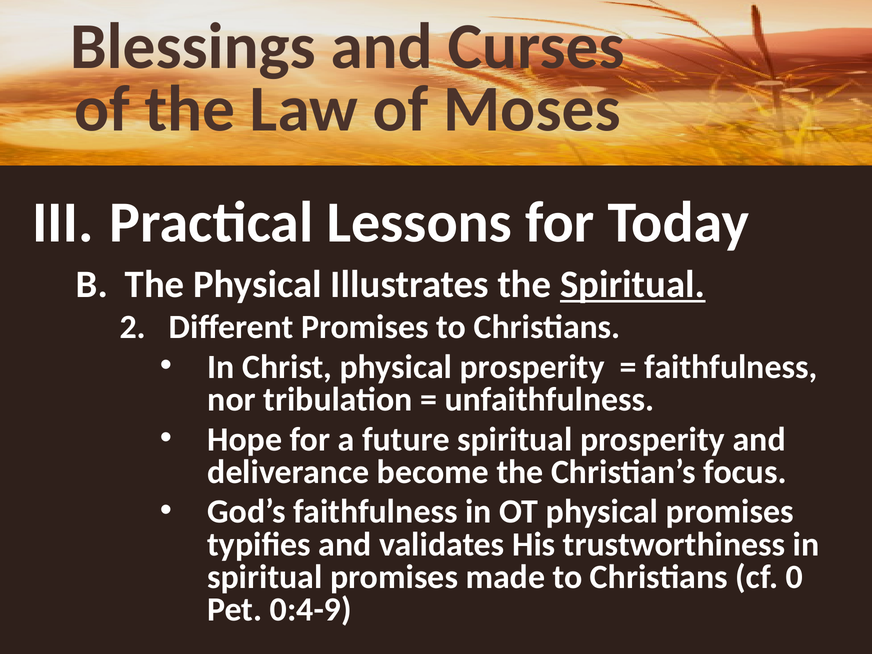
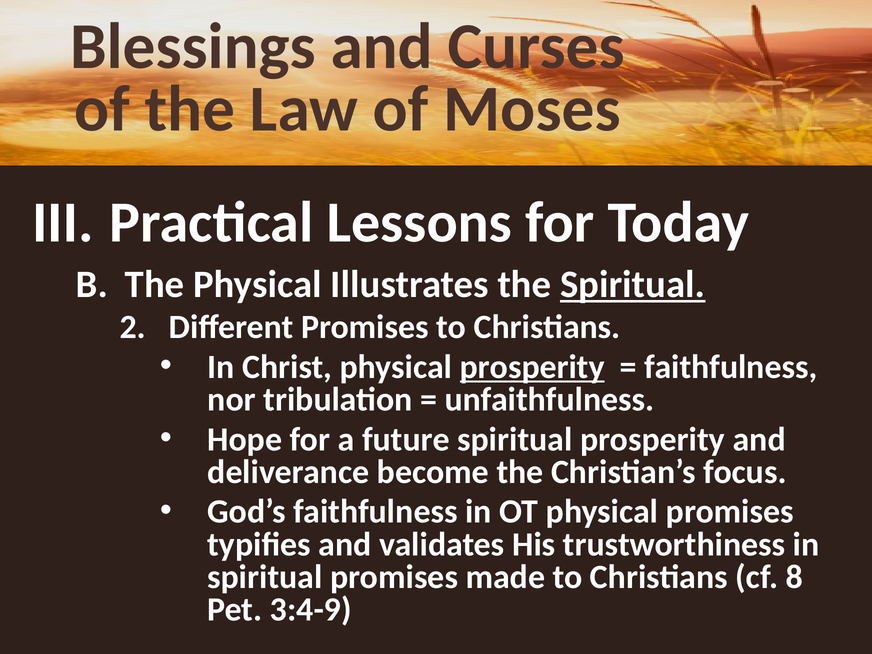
prosperity underline: none -> present (532, 367)
0: 0 -> 8 (794, 577)
0:4-9: 0:4-9 -> 3:4-9 (311, 610)
